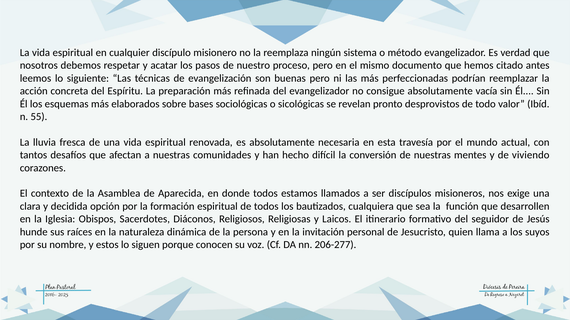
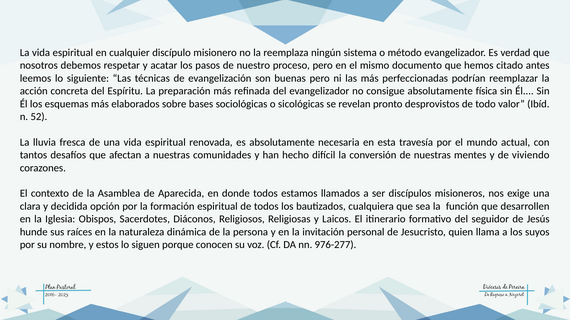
vacía: vacía -> física (486, 91)
55: 55 -> 52 (39, 117)
206-277: 206-277 -> 976-277 (335, 245)
